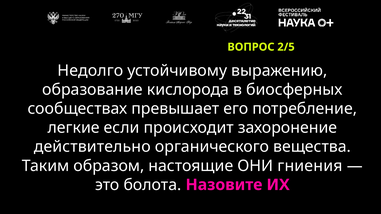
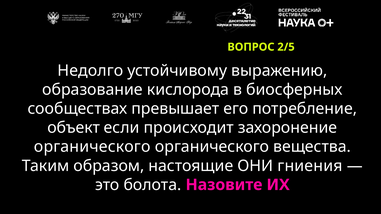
легкие: легкие -> объект (74, 128)
действительно: действительно -> органического (92, 147)
